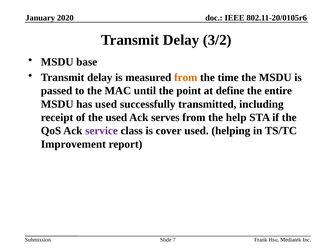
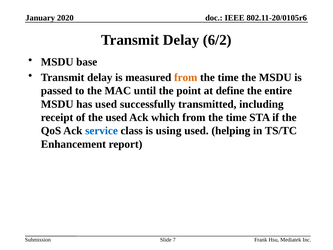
3/2: 3/2 -> 6/2 (217, 40)
serves: serves -> which (165, 117)
help: help -> time (236, 117)
service colour: purple -> blue (102, 131)
cover: cover -> using (169, 131)
Improvement: Improvement -> Enhancement (73, 144)
